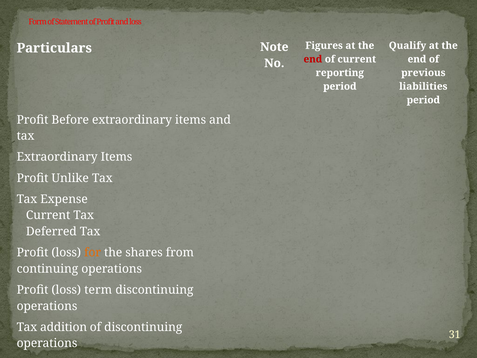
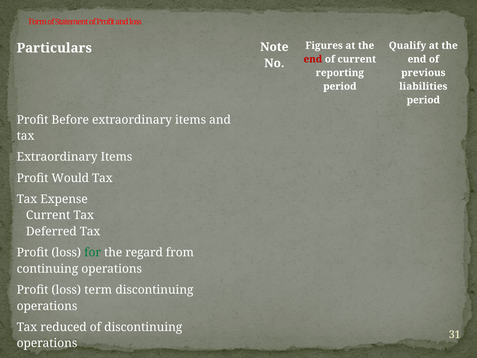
Unlike: Unlike -> Would (70, 178)
for colour: orange -> green (93, 252)
shares: shares -> regard (144, 252)
addition: addition -> reduced (64, 327)
